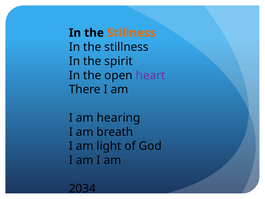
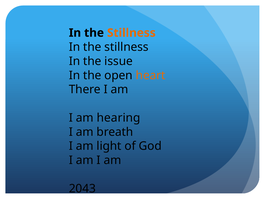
spirit: spirit -> issue (119, 61)
heart colour: purple -> orange (151, 75)
2034: 2034 -> 2043 (82, 188)
